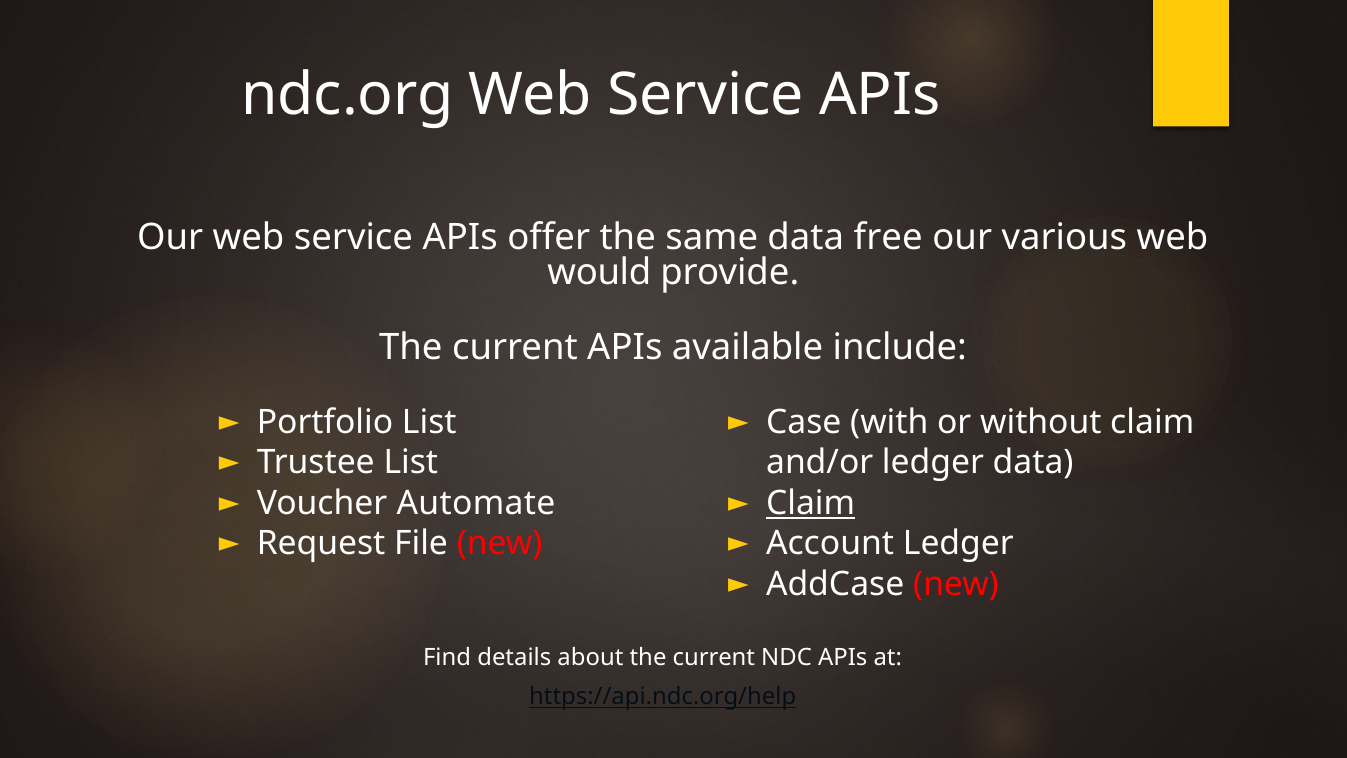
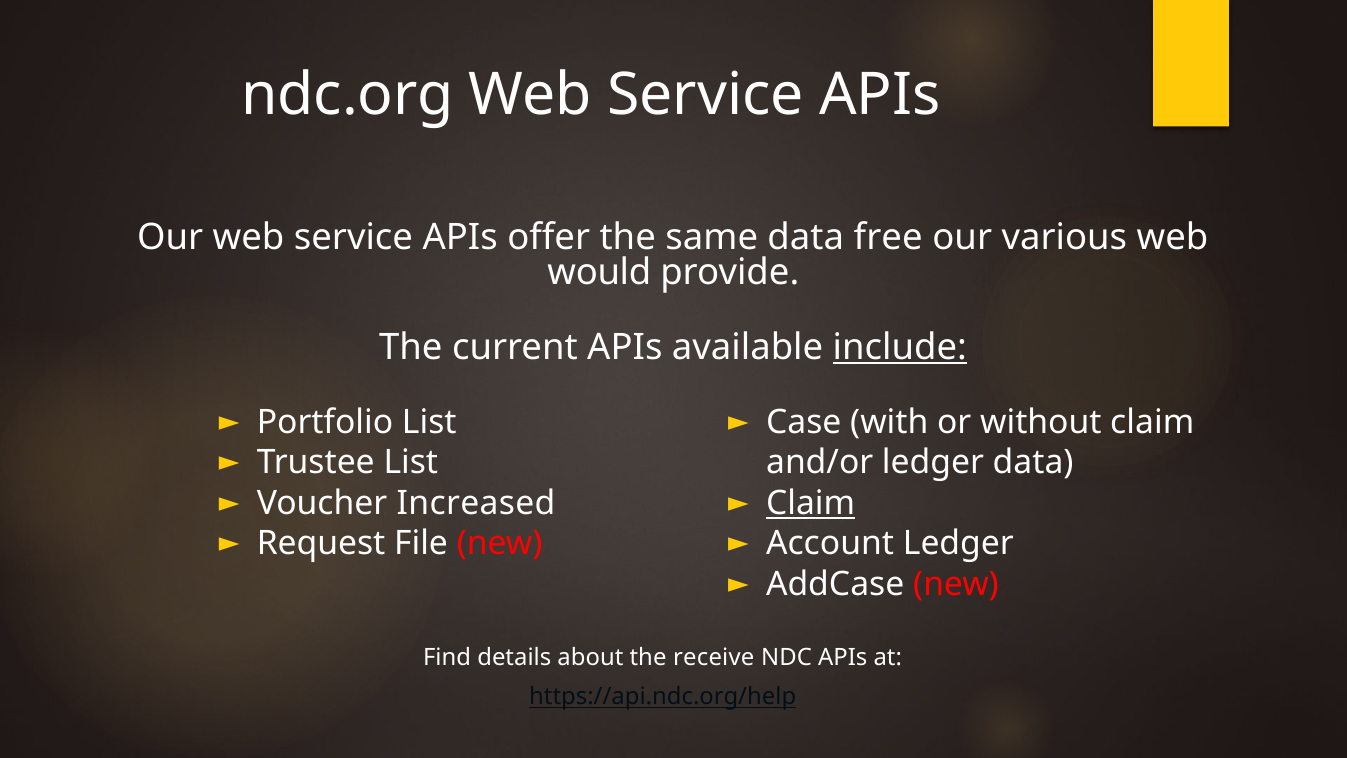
include underline: none -> present (900, 347)
Automate: Automate -> Increased (476, 503)
about the current: current -> receive (714, 658)
